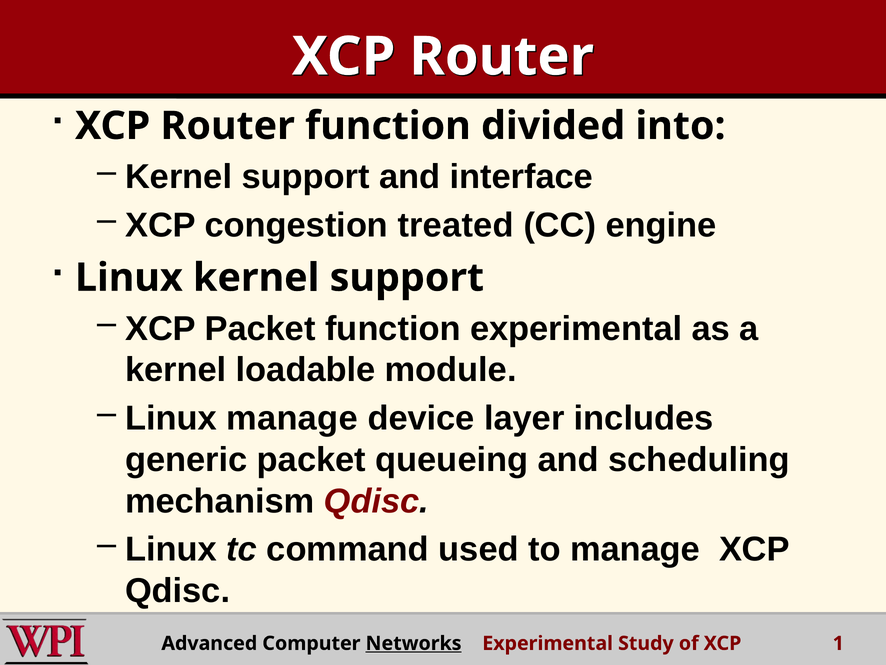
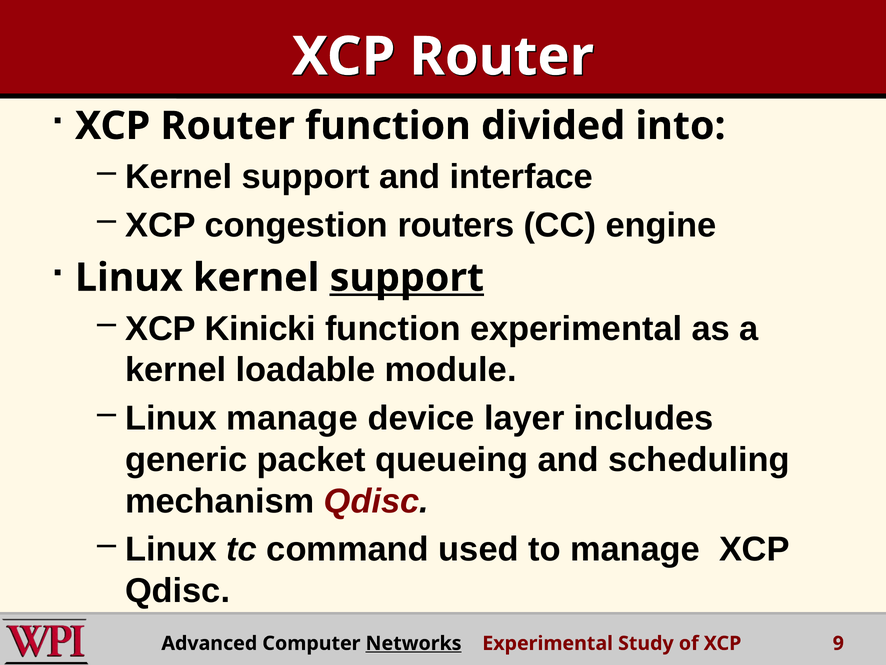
treated: treated -> routers (456, 225)
support underline: none -> present (407, 278)
XCP Packet: Packet -> Kinicki (260, 328)
1: 1 -> 9 (838, 643)
